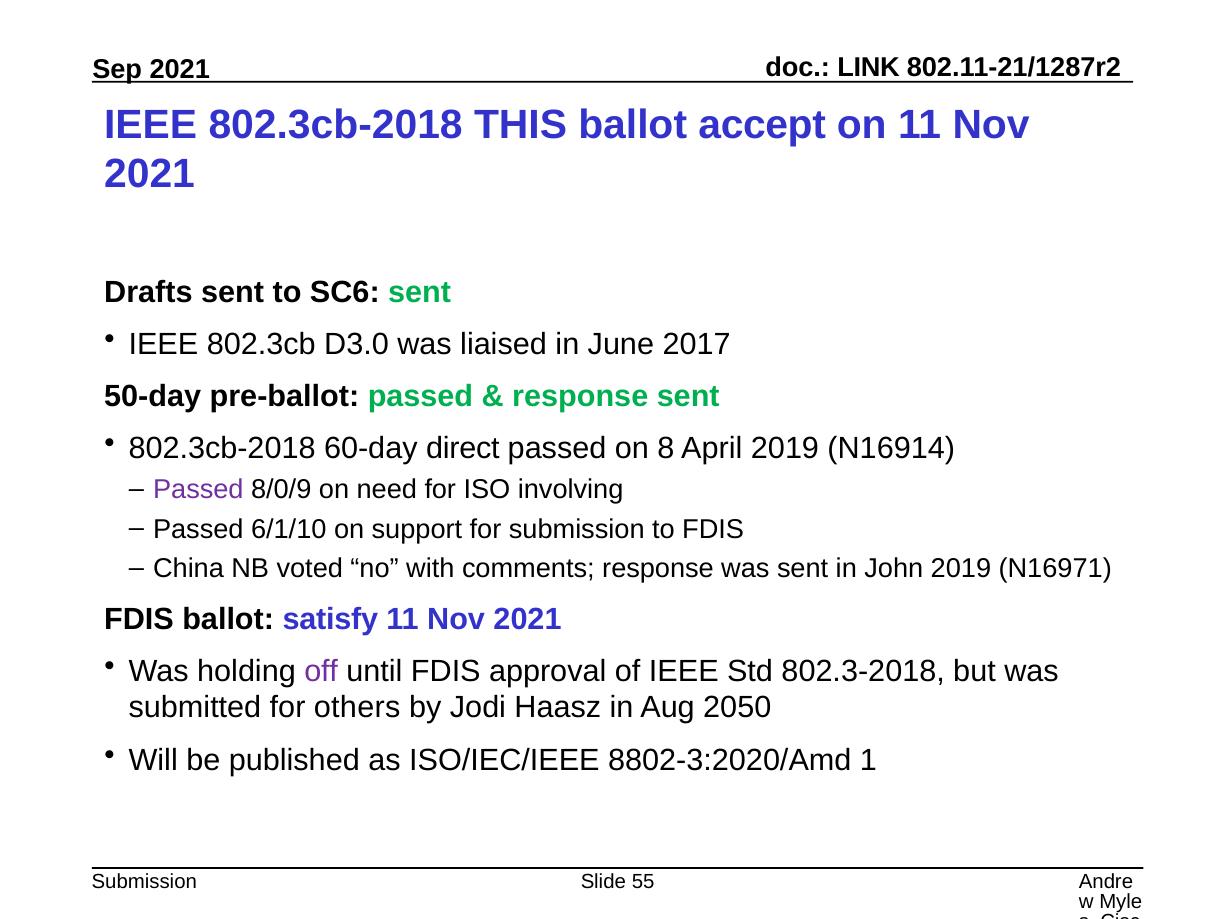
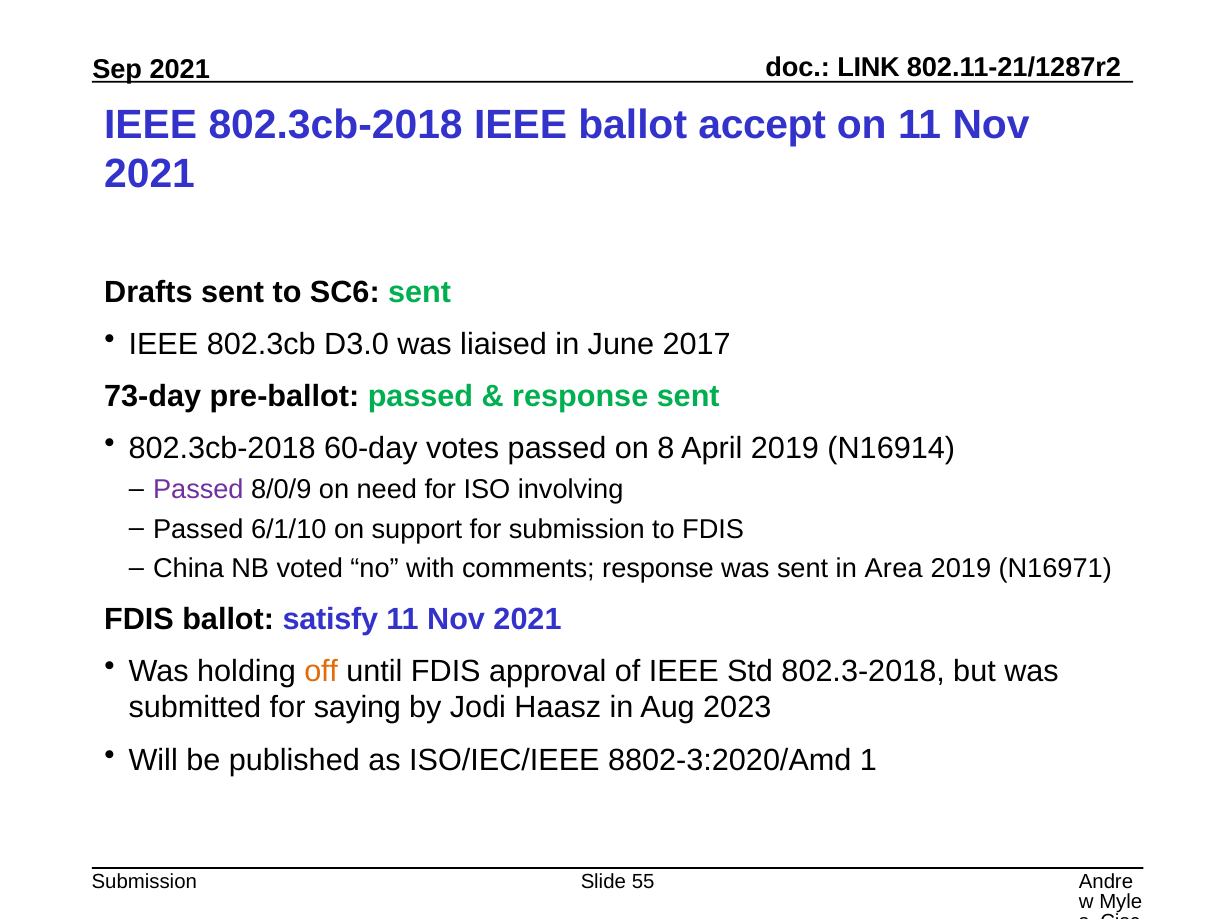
802.3cb-2018 THIS: THIS -> IEEE (521, 125)
50-day: 50-day -> 73-day (153, 396)
direct: direct -> votes (463, 448)
John: John -> Area (894, 569)
off colour: purple -> orange (321, 671)
others: others -> saying (357, 708)
2050: 2050 -> 2023 (737, 708)
